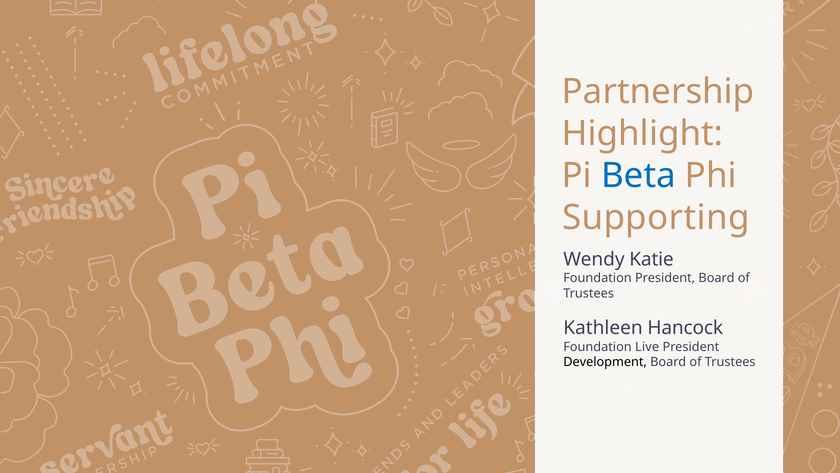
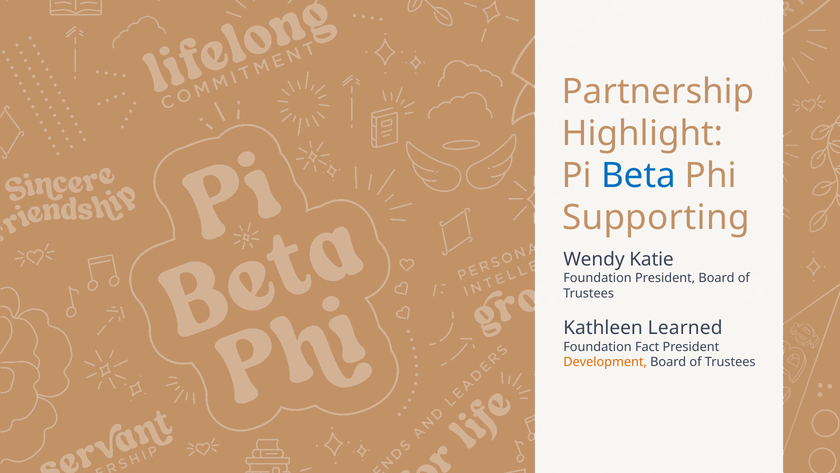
Hancock: Hancock -> Learned (685, 328)
Live: Live -> Fact (647, 347)
Development colour: black -> orange (605, 362)
